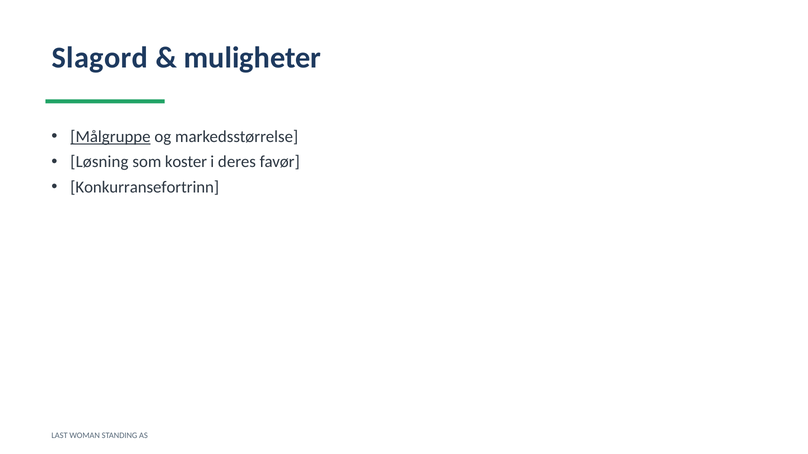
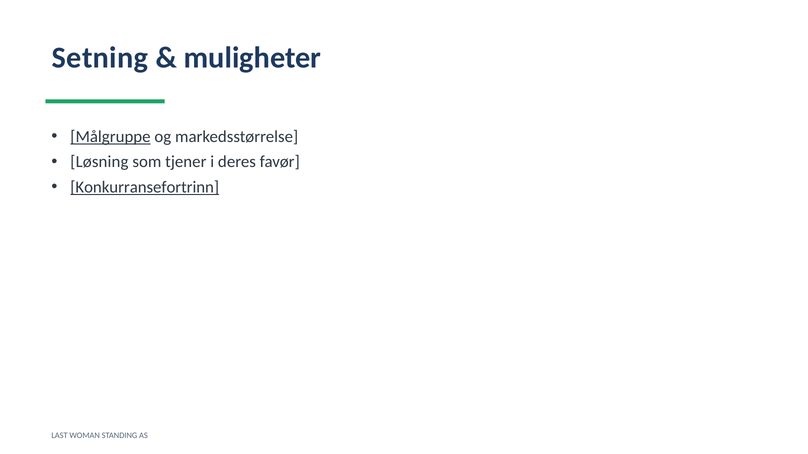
Slagord: Slagord -> Setning (100, 58)
koster: koster -> tjener (186, 162)
Konkurransefortrinn underline: none -> present (145, 187)
